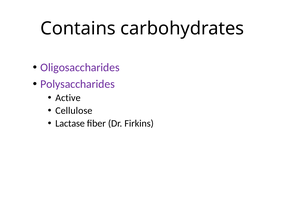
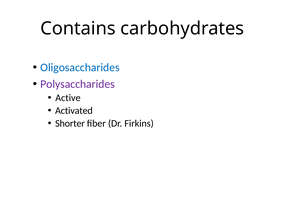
Oligosaccharides colour: purple -> blue (80, 68)
Cellulose: Cellulose -> Activated (74, 111)
Lactase: Lactase -> Shorter (70, 124)
